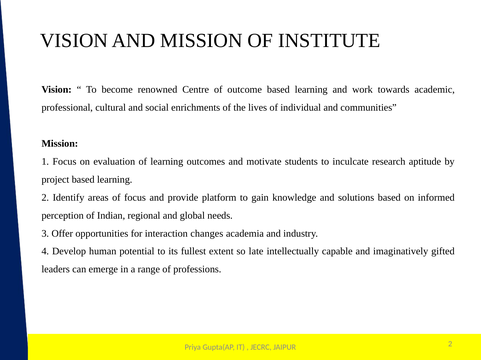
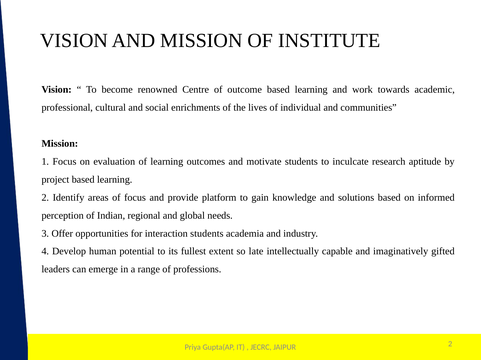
interaction changes: changes -> students (207, 234)
